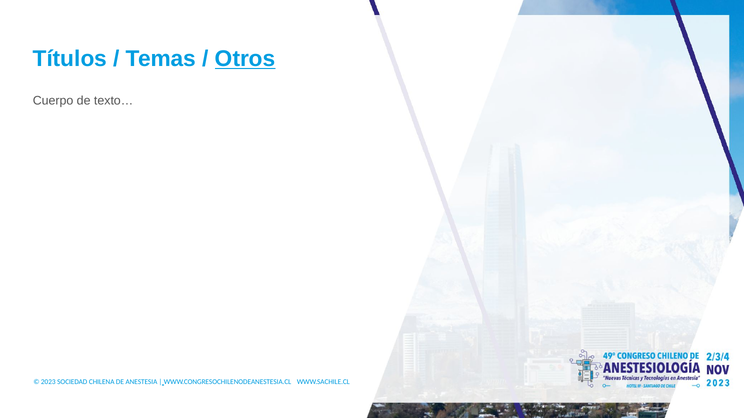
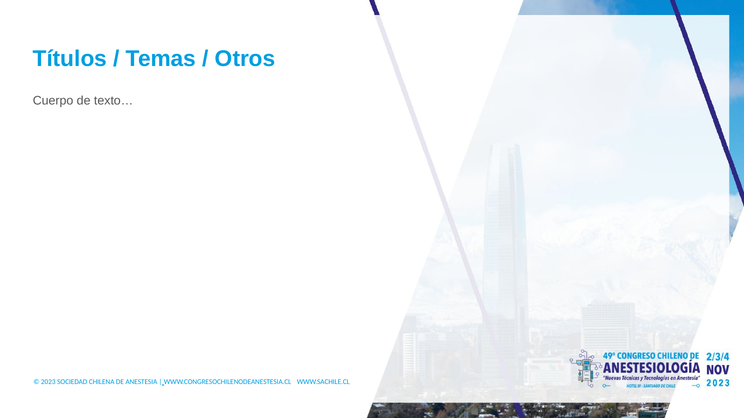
Otros underline: present -> none (245, 59)
